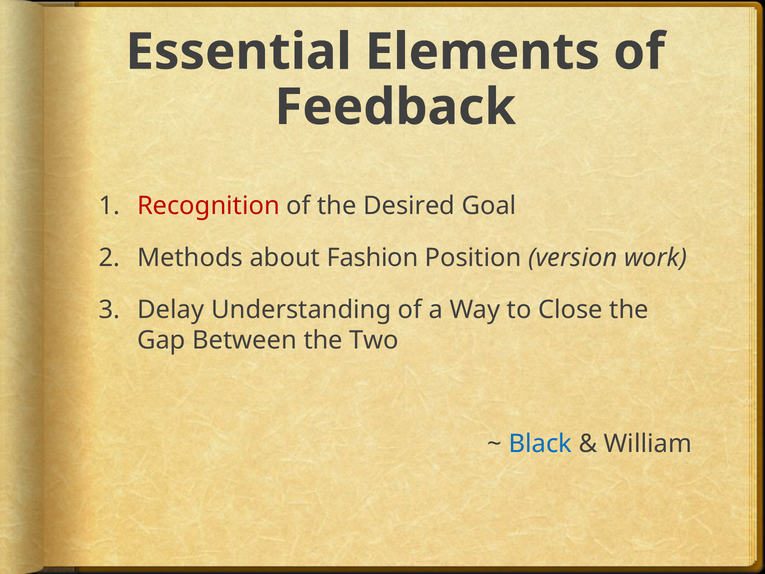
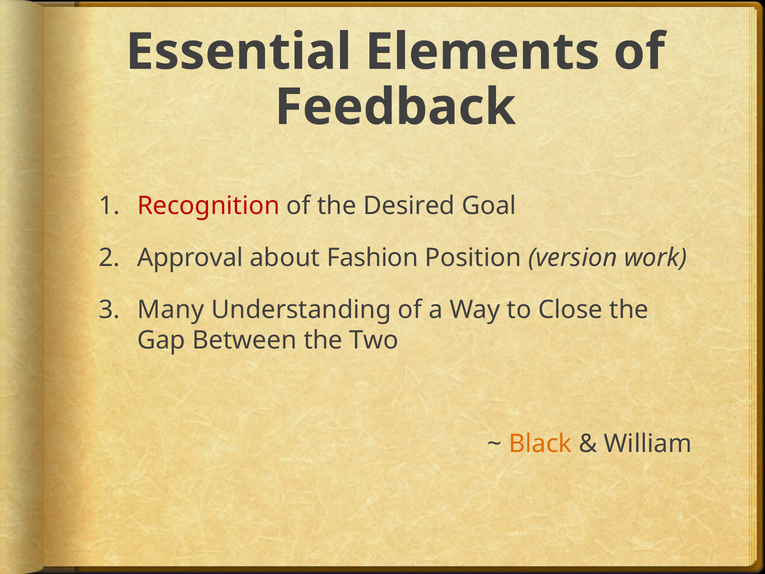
Methods: Methods -> Approval (190, 258)
Delay: Delay -> Many (171, 310)
Black colour: blue -> orange (540, 444)
